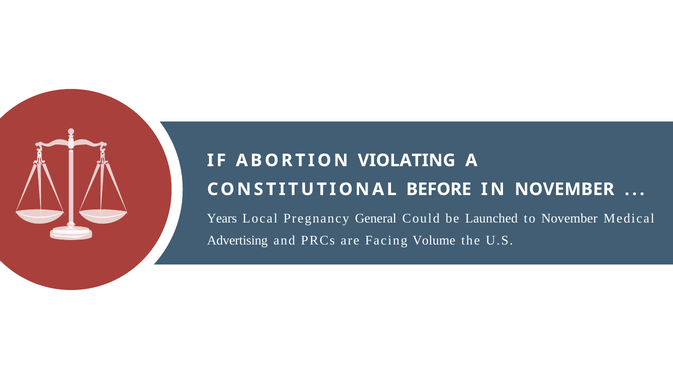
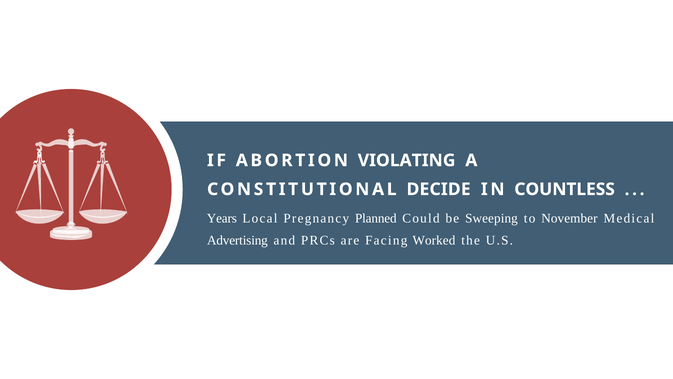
BEFORE: BEFORE -> DECIDE (439, 189)
IN NOVEMBER: NOVEMBER -> COUNTLESS (565, 189)
General: General -> Planned (376, 218)
Launched: Launched -> Sweeping (491, 218)
Volume: Volume -> Worked (434, 240)
